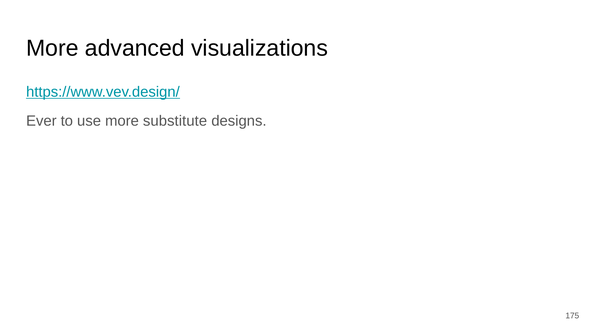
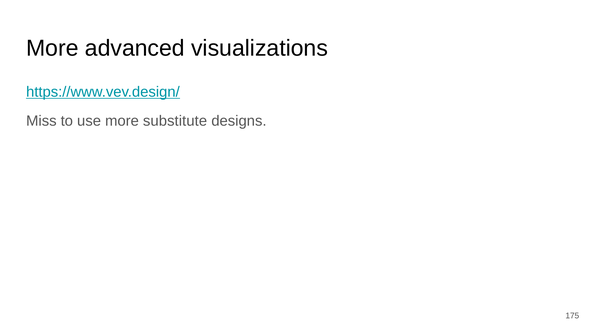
Ever: Ever -> Miss (41, 121)
